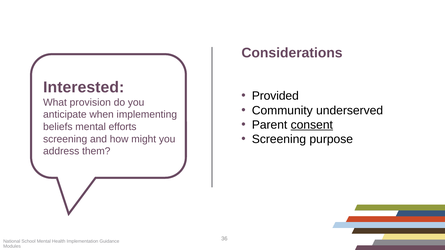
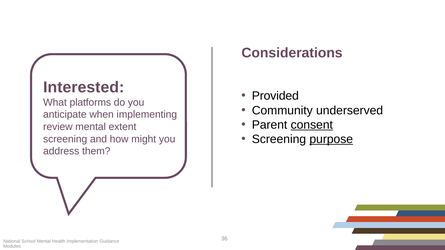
provision: provision -> platforms (90, 103)
beliefs: beliefs -> review (58, 127)
efforts: efforts -> extent (123, 127)
purpose underline: none -> present (331, 139)
